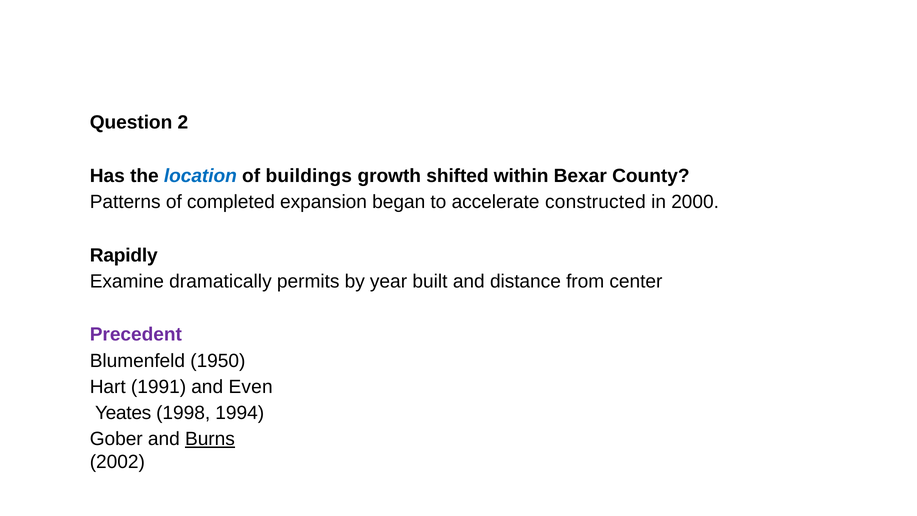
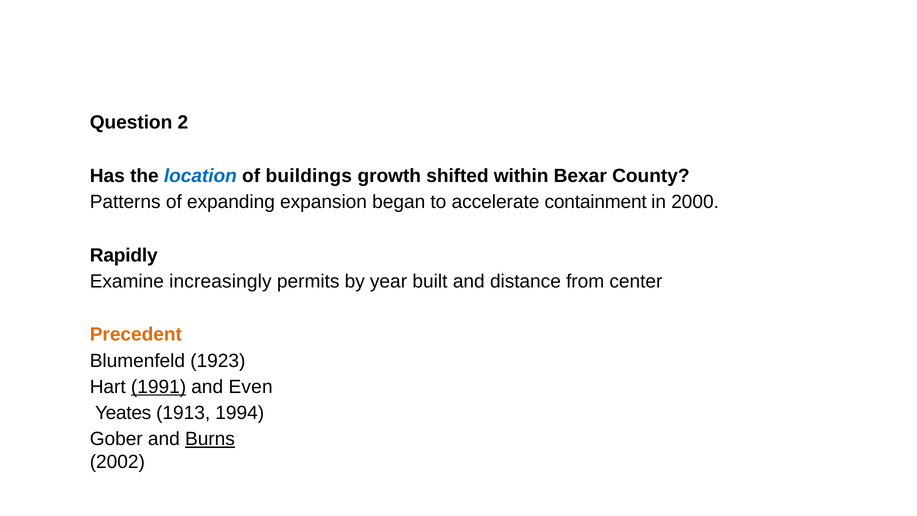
completed: completed -> expanding (231, 202)
constructed: constructed -> containment (596, 202)
dramatically: dramatically -> increasingly (220, 281)
Precedent colour: purple -> orange (136, 334)
1950: 1950 -> 1923 (218, 361)
1991 underline: none -> present (159, 387)
1998: 1998 -> 1913 (183, 413)
